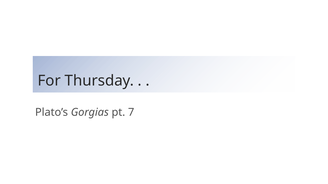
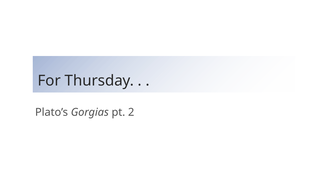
7: 7 -> 2 (131, 113)
